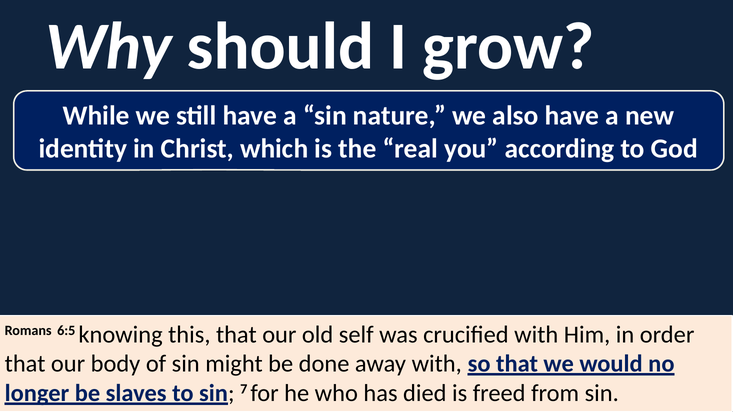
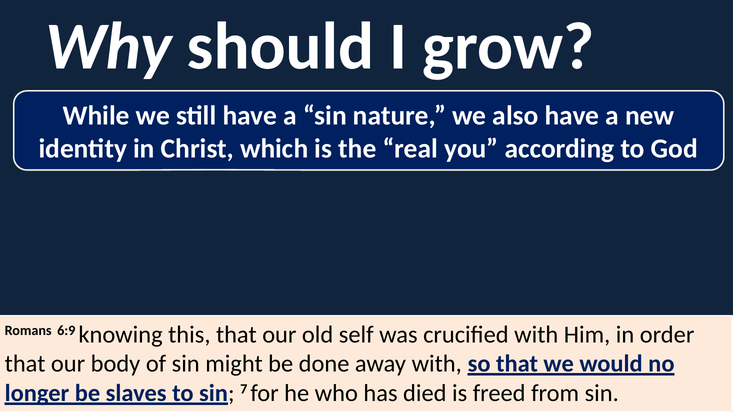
6:5: 6:5 -> 6:9 (66, 331)
